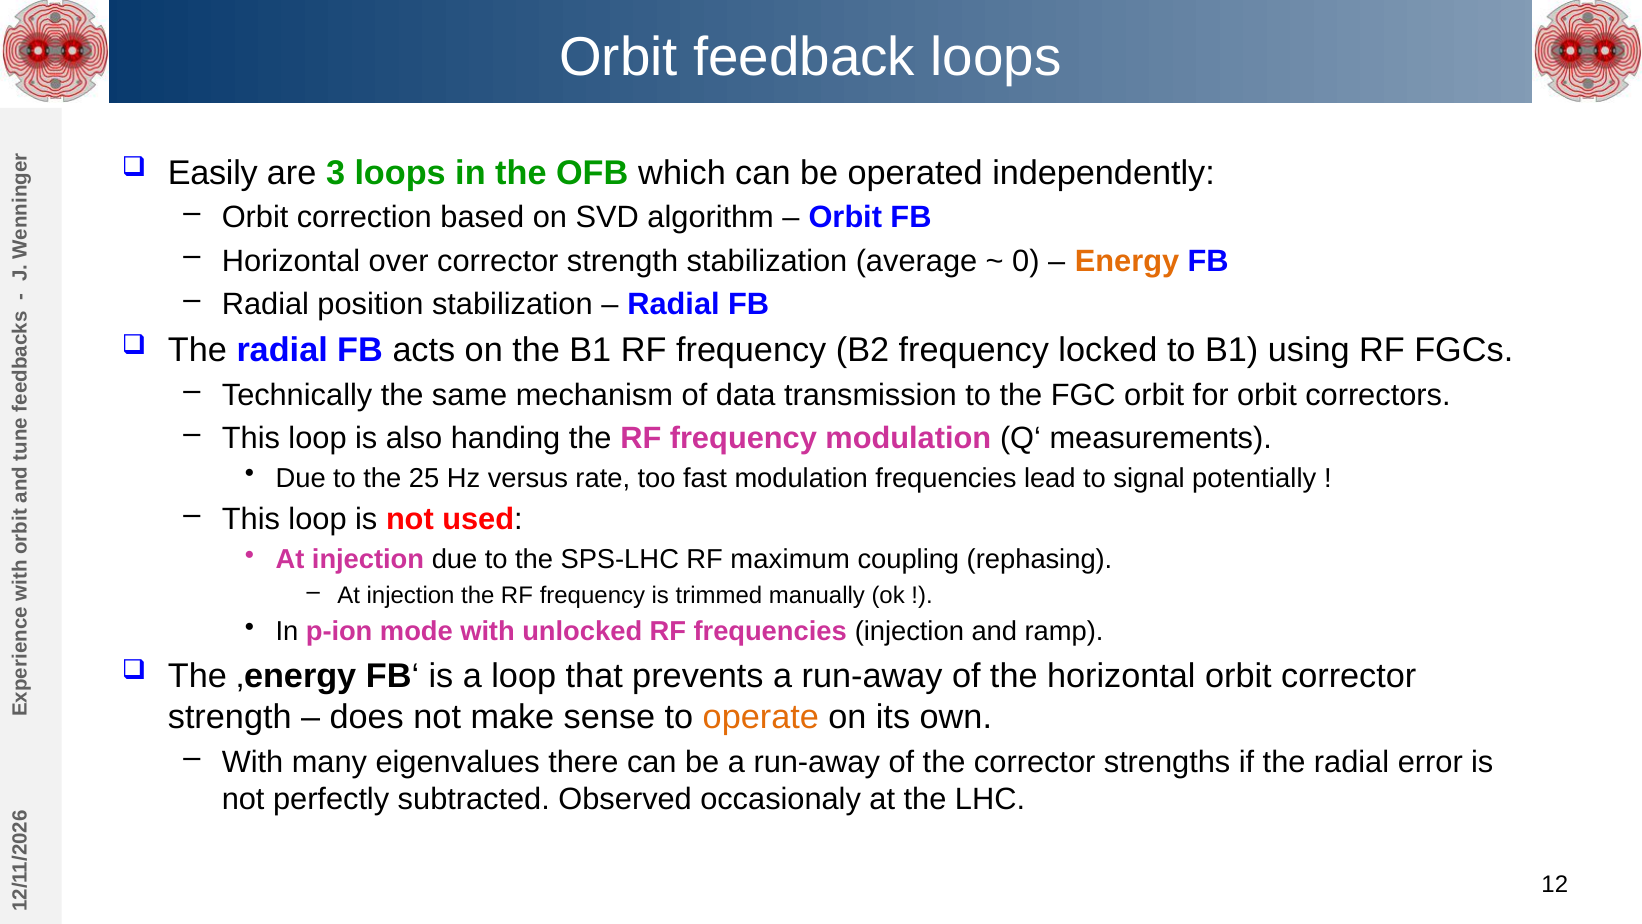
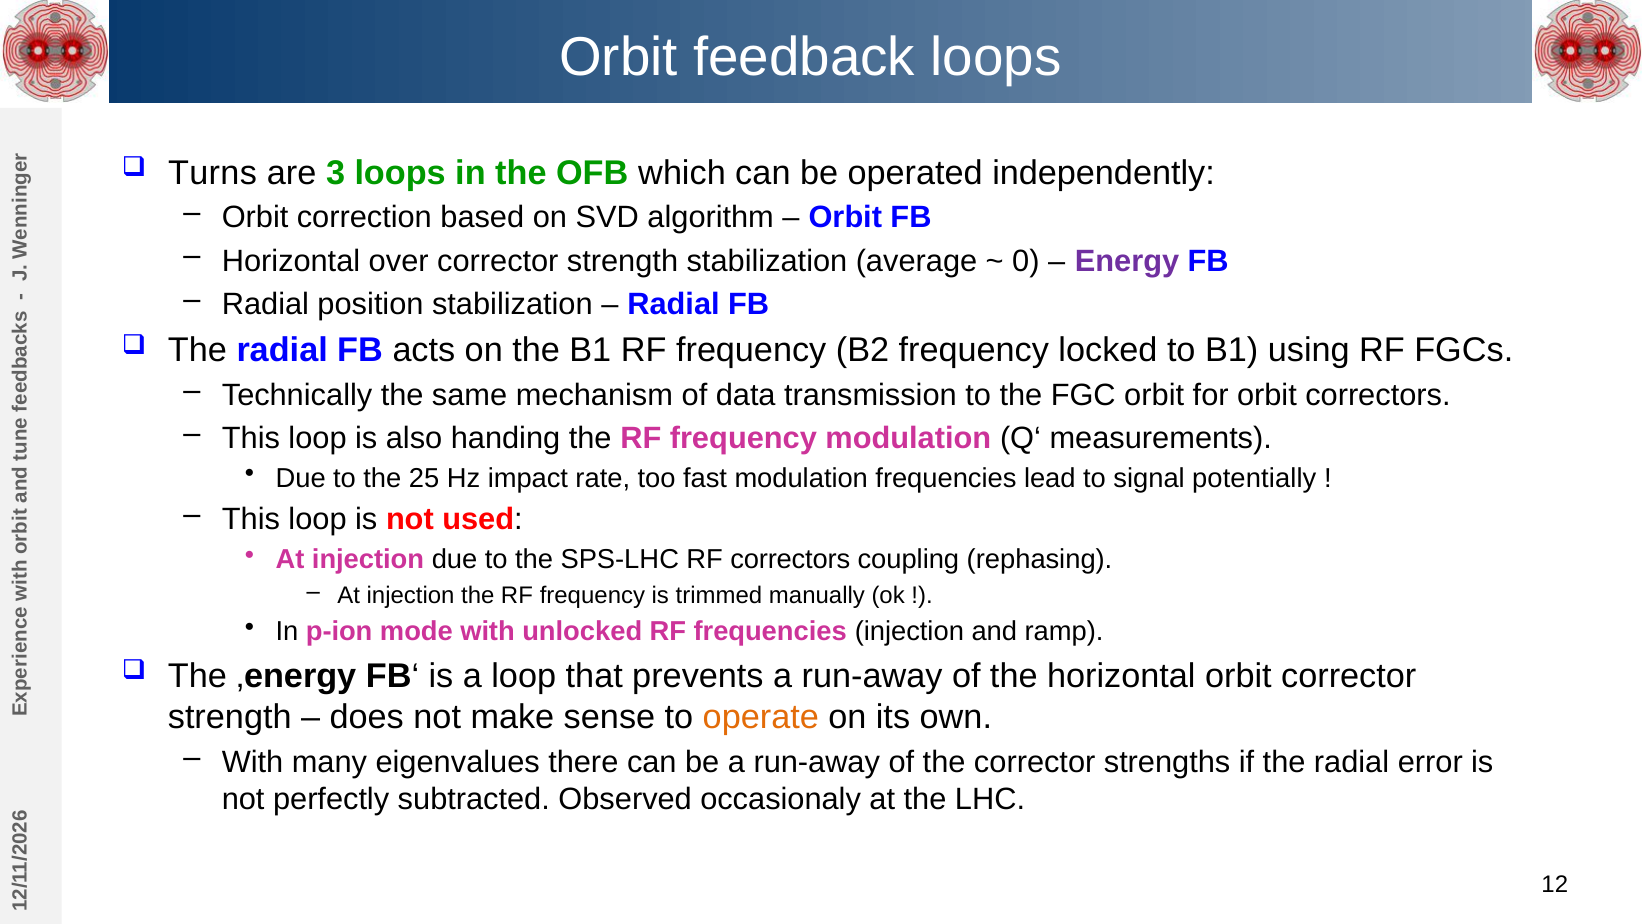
Easily: Easily -> Turns (212, 173)
Energy colour: orange -> purple (1127, 261)
versus: versus -> impact (528, 478)
RF maximum: maximum -> correctors (790, 559)
